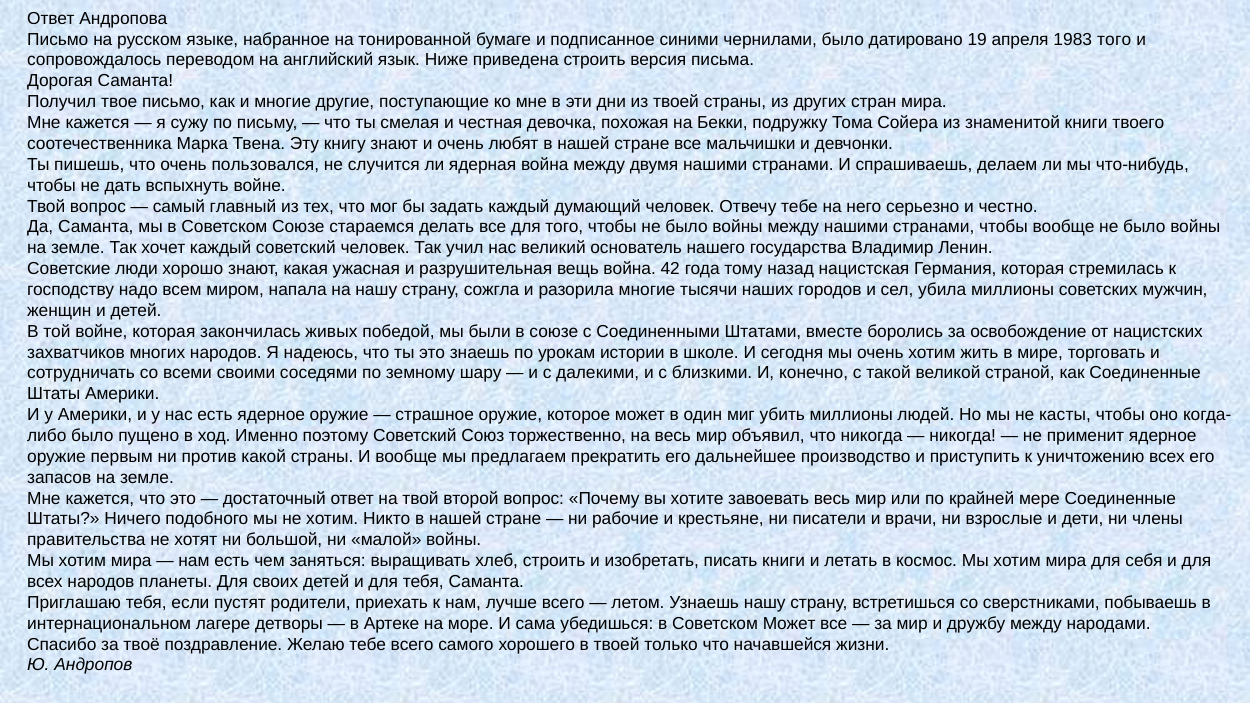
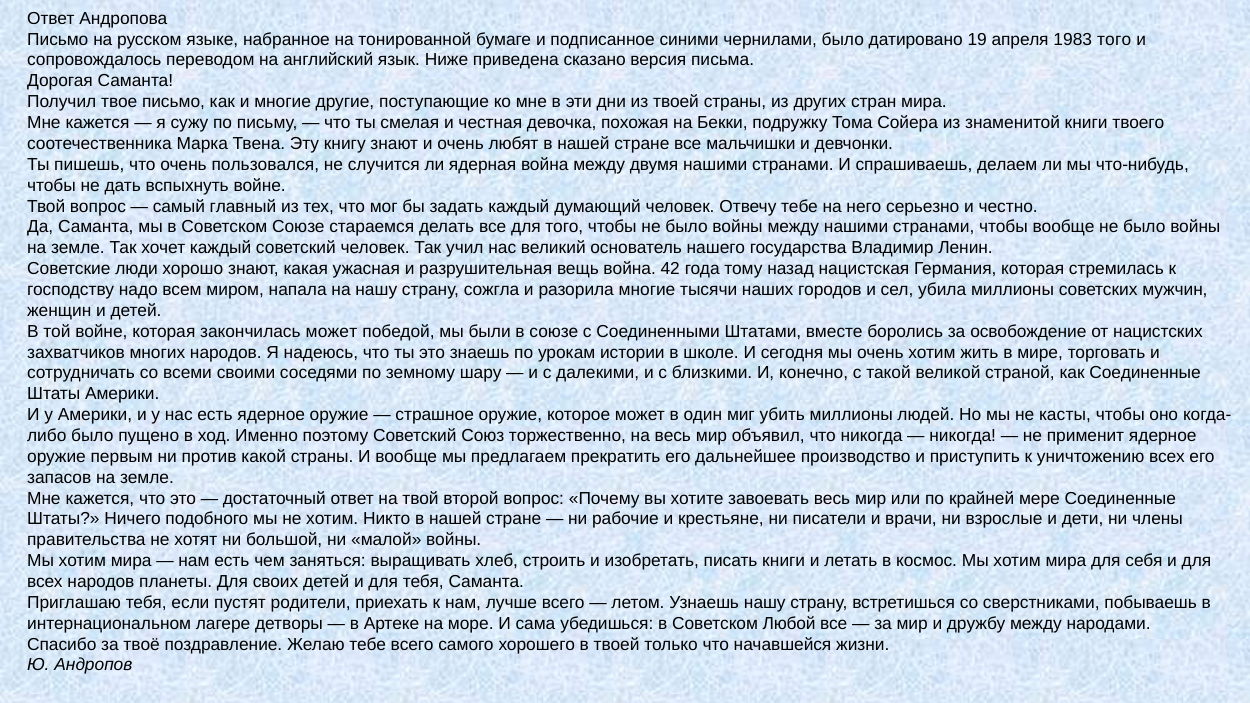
приведена строить: строить -> сказано (595, 60)
закончилась живых: живых -> может (331, 332)
Советском Может: Может -> Любой (789, 624)
